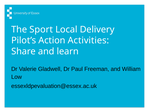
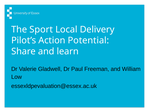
Activities: Activities -> Potential (88, 40)
